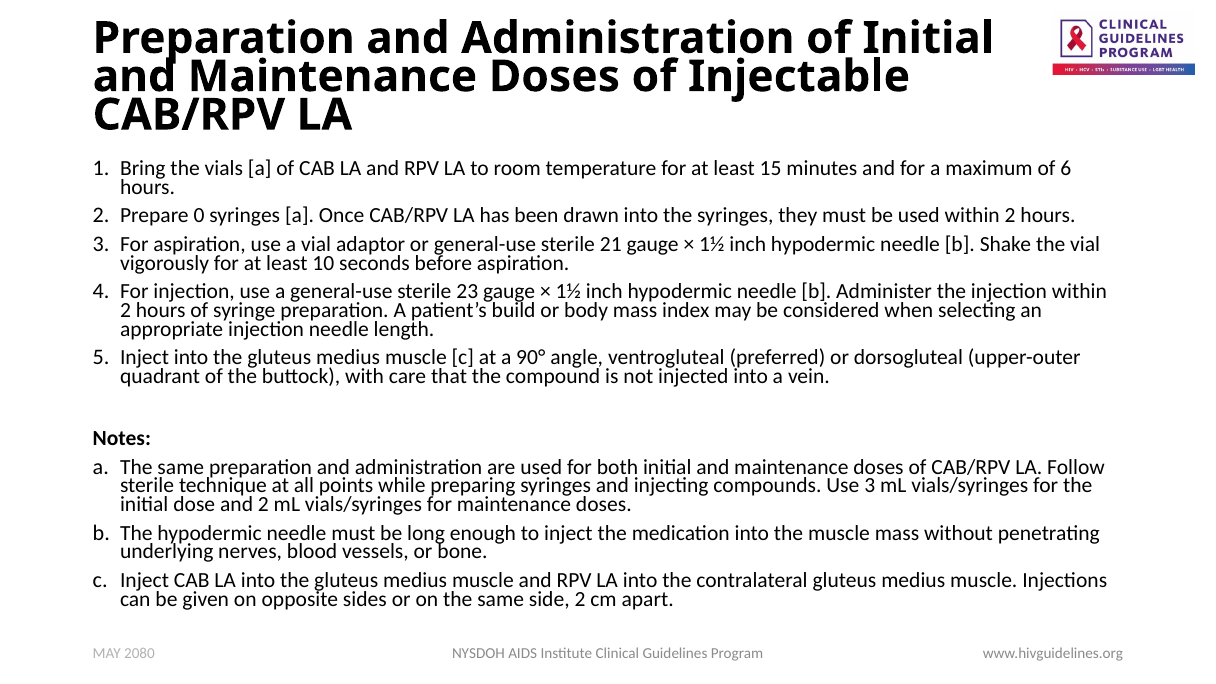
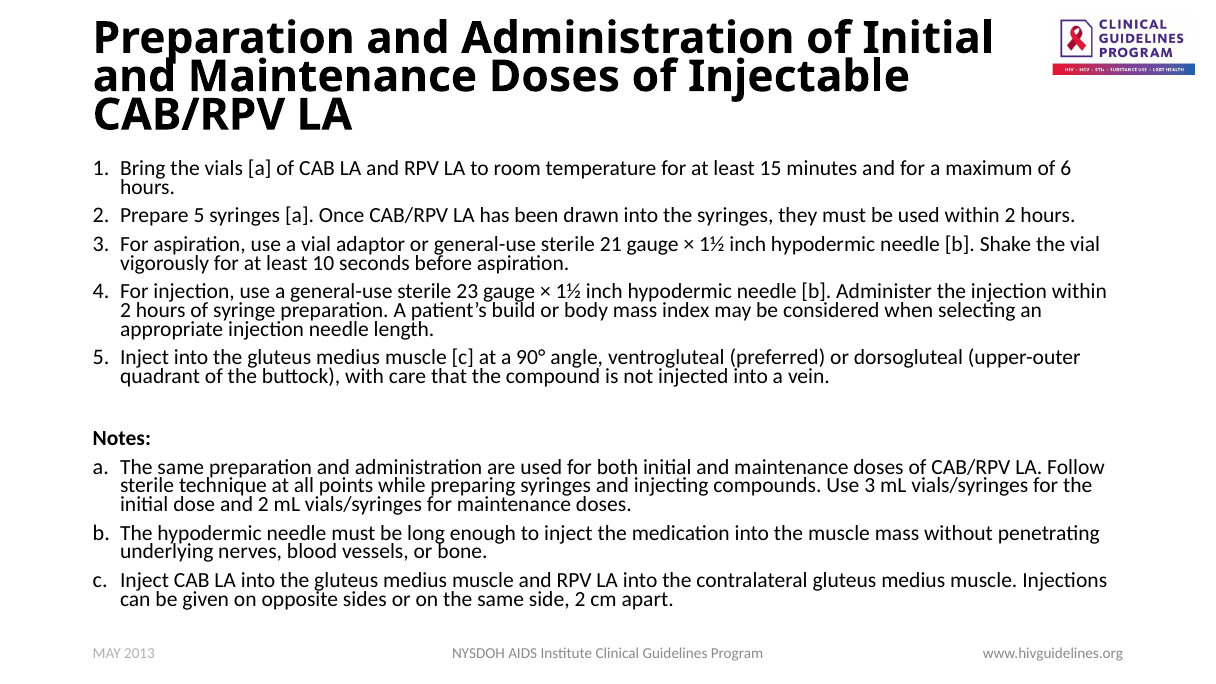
Prepare 0: 0 -> 5 (199, 216)
2080: 2080 -> 2013 (139, 653)
